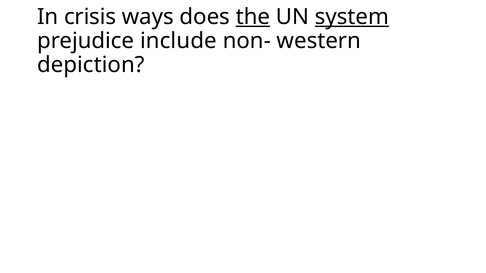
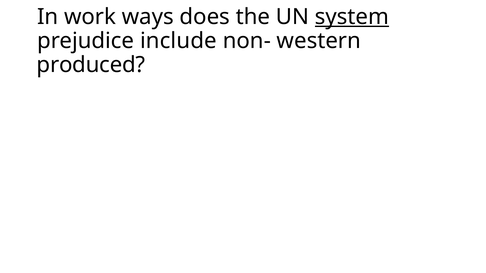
crisis: crisis -> work (90, 17)
the underline: present -> none (253, 17)
depiction: depiction -> produced (91, 65)
